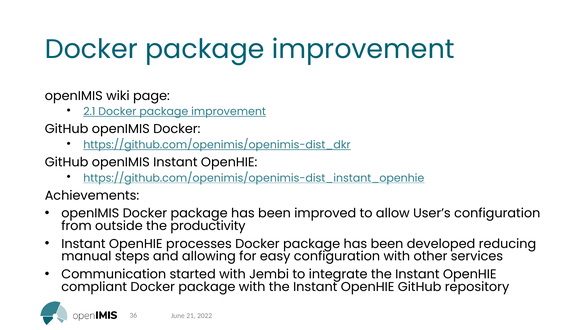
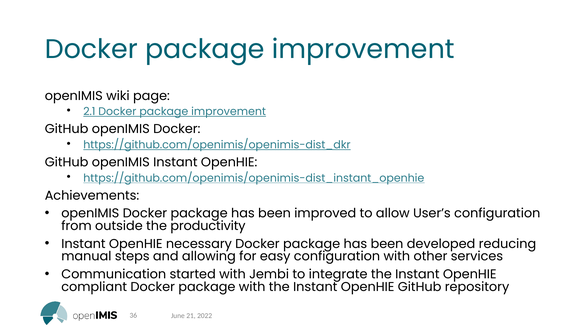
processes: processes -> necessary (199, 244)
